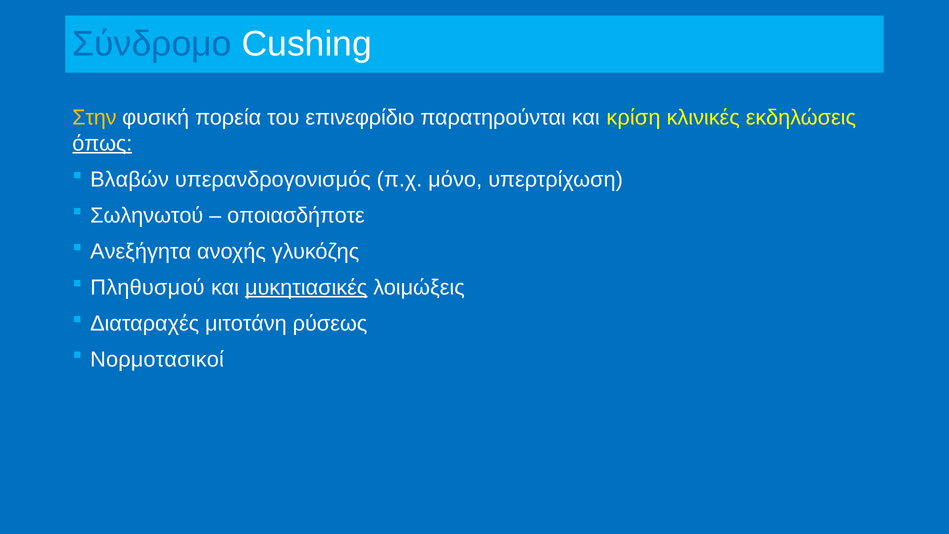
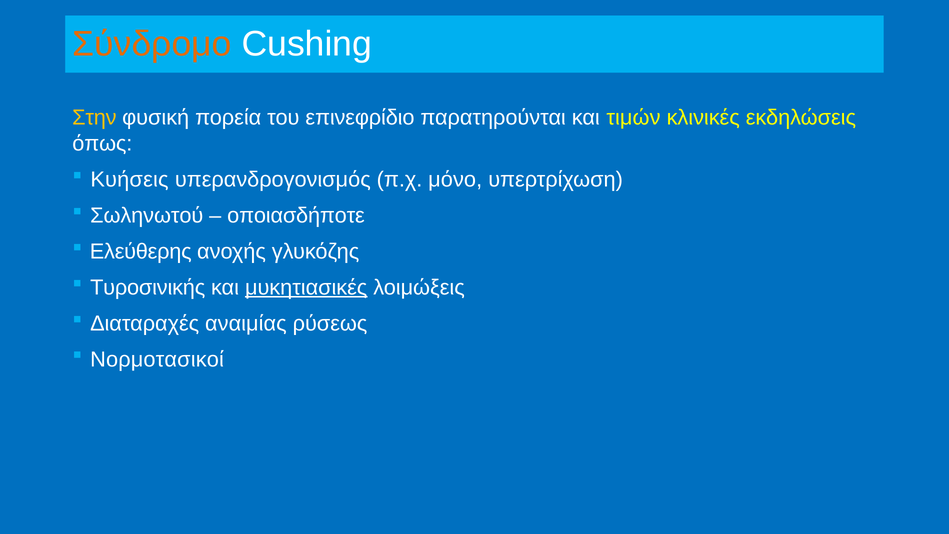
Σύνδρομο colour: blue -> orange (152, 44)
κρίση: κρίση -> τιμών (633, 117)
όπως underline: present -> none (102, 143)
Βλαβών: Βλαβών -> Κυήσεις (129, 179)
Ανεξήγητα: Ανεξήγητα -> Ελεύθερης (141, 251)
Πληθυσμού: Πληθυσμού -> Τυροσινικής (148, 287)
μιτοτάνη: μιτοτάνη -> αναιμίας (246, 323)
